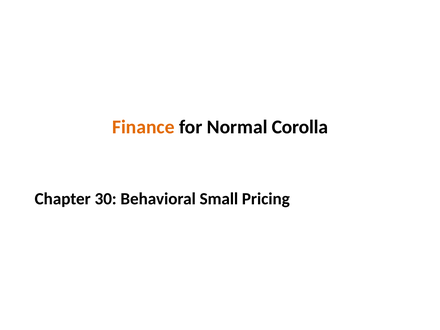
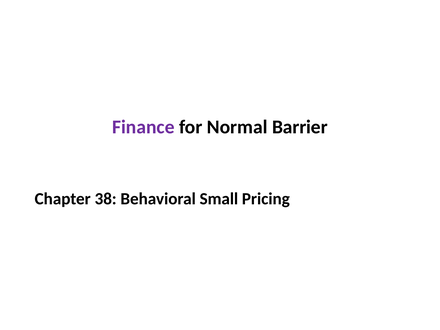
Finance colour: orange -> purple (143, 127)
Corolla: Corolla -> Barrier (300, 127)
30: 30 -> 38 (106, 199)
